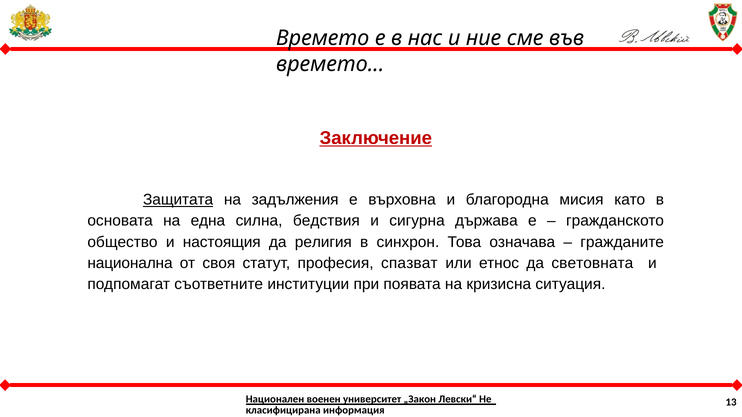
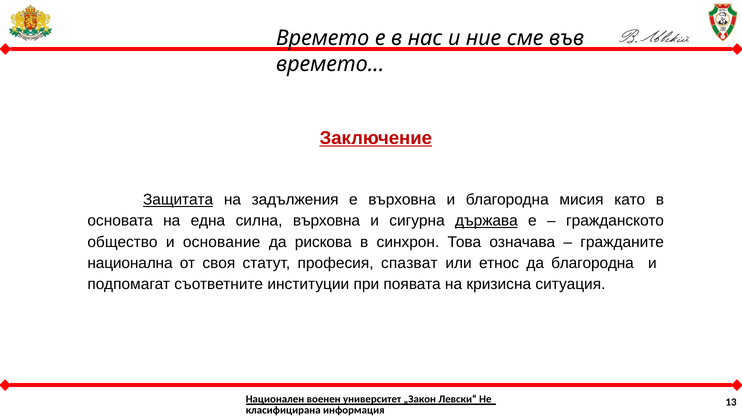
силна бедствия: бедствия -> върховна (326, 221)
държава underline: none -> present (486, 221)
настоящия: настоящия -> основание (222, 242)
религия: религия -> рискова (323, 242)
да световната: световната -> благородна (592, 263)
